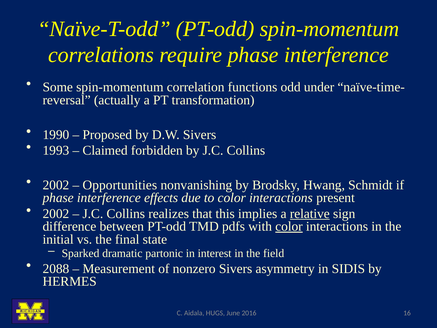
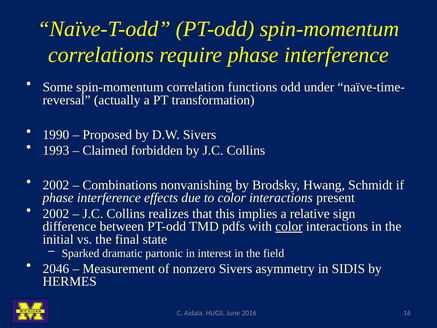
Opportunities: Opportunities -> Combinations (120, 185)
relative underline: present -> none (310, 213)
2088: 2088 -> 2046 (56, 268)
